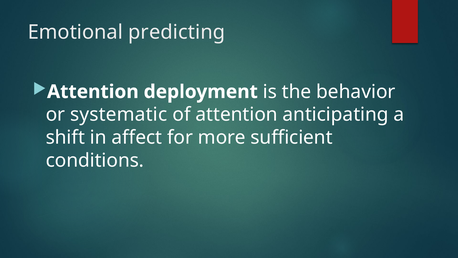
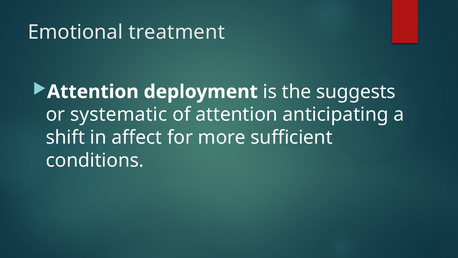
predicting: predicting -> treatment (177, 32)
behavior: behavior -> suggests (356, 92)
